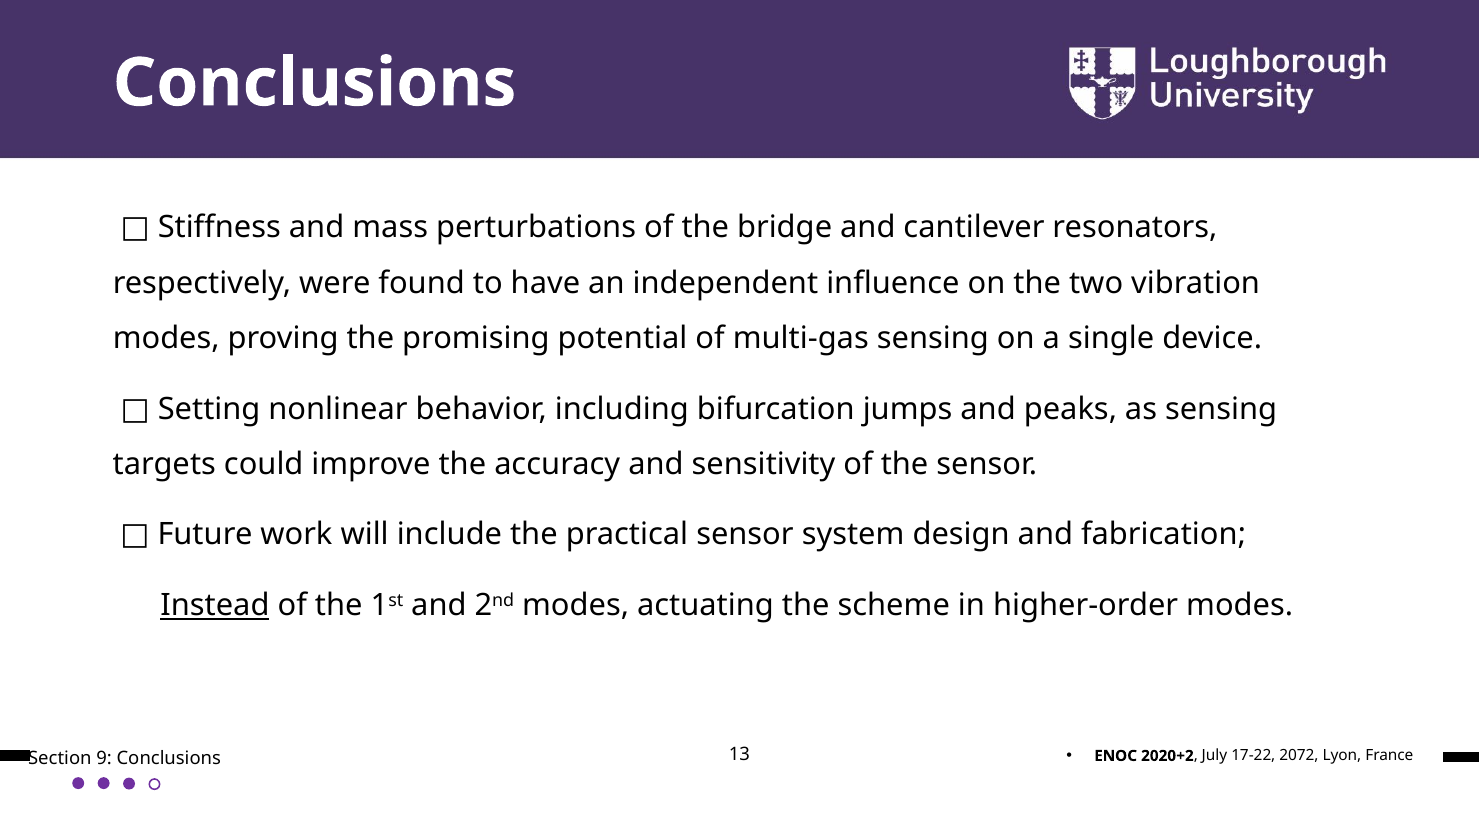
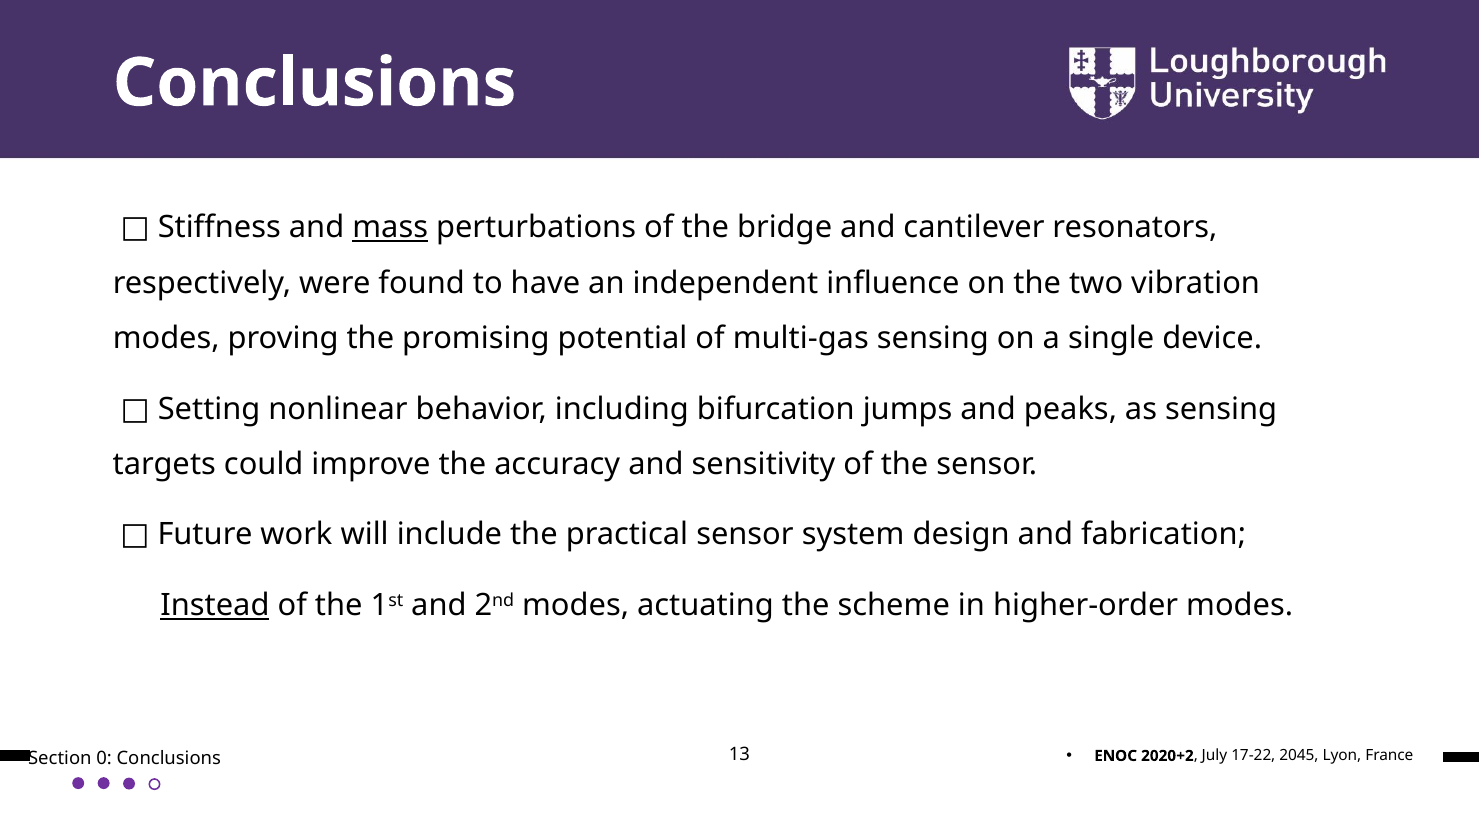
mass underline: none -> present (390, 228)
9: 9 -> 0 (104, 758)
2072: 2072 -> 2045 (1299, 756)
